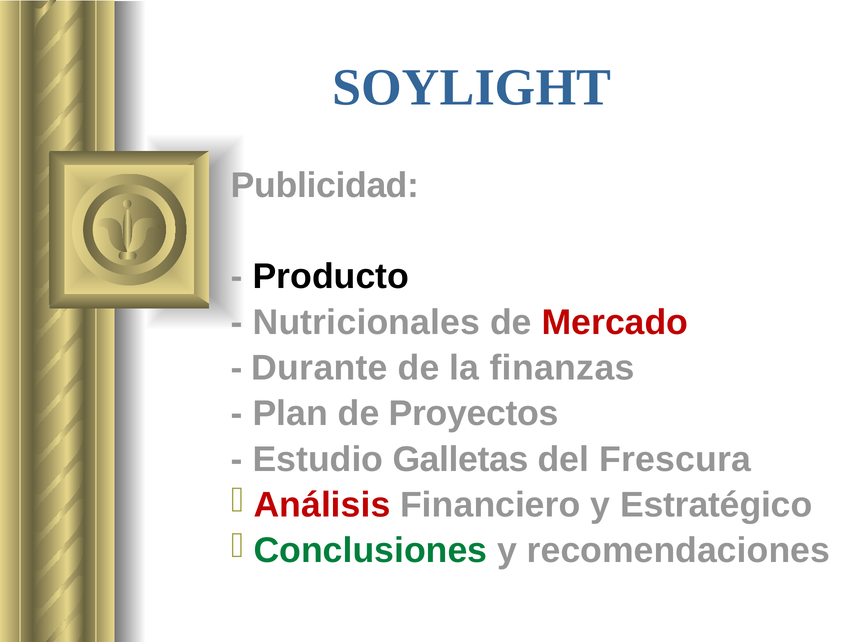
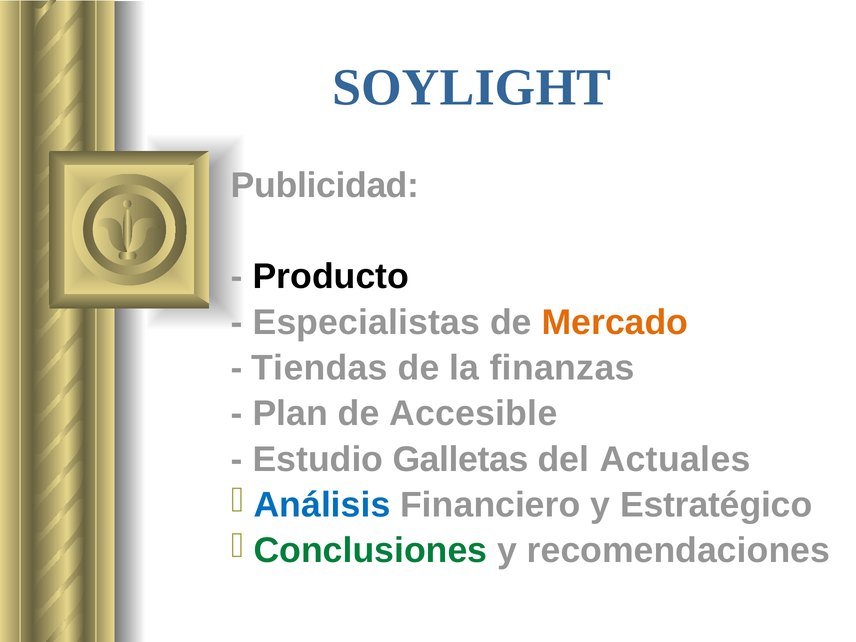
Nutricionales: Nutricionales -> Especialistas (366, 322)
Mercado colour: red -> orange (615, 322)
Durante: Durante -> Tiendas (320, 368)
Proyectos: Proyectos -> Accesible (473, 414)
Frescura: Frescura -> Actuales (675, 459)
Análisis colour: red -> blue (322, 505)
